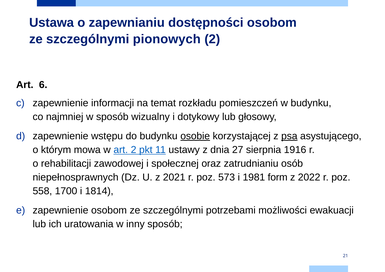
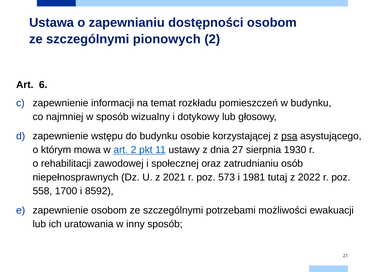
osobie underline: present -> none (195, 136)
1916: 1916 -> 1930 (295, 150)
form: form -> tutaj (278, 177)
1814: 1814 -> 8592 (99, 191)
